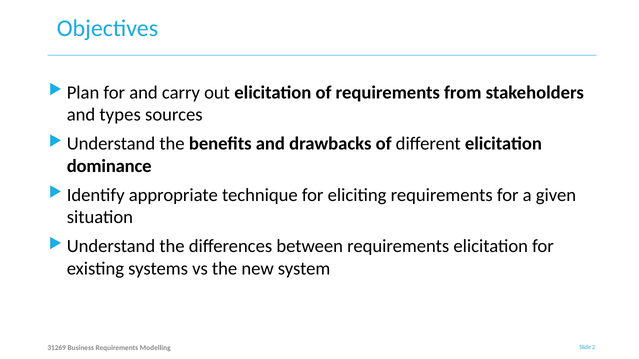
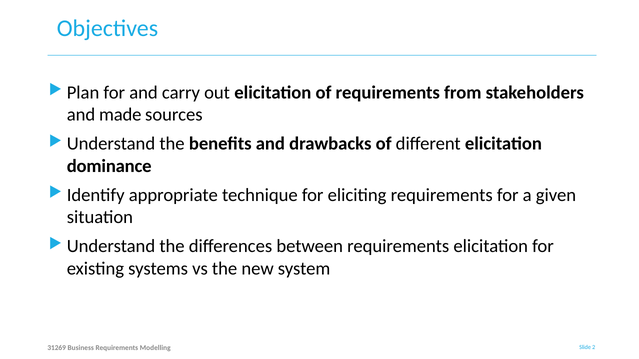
types: types -> made (120, 115)
